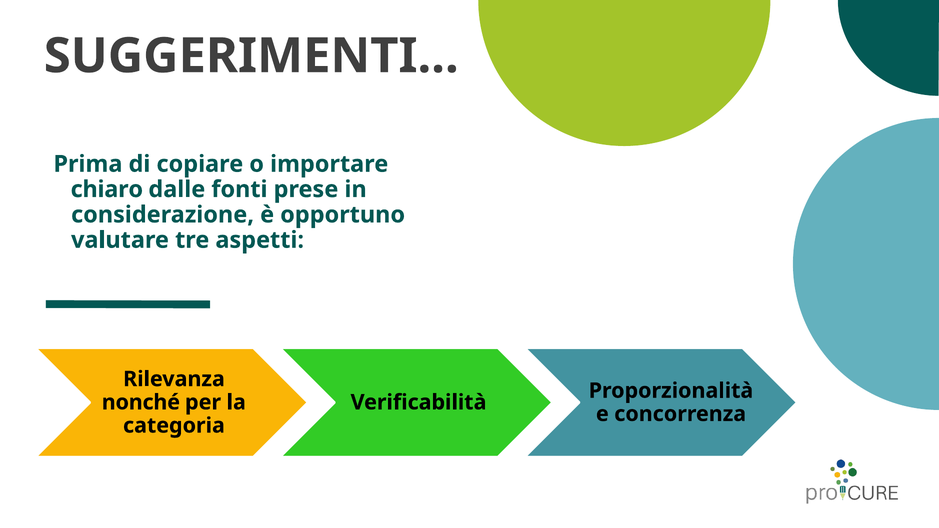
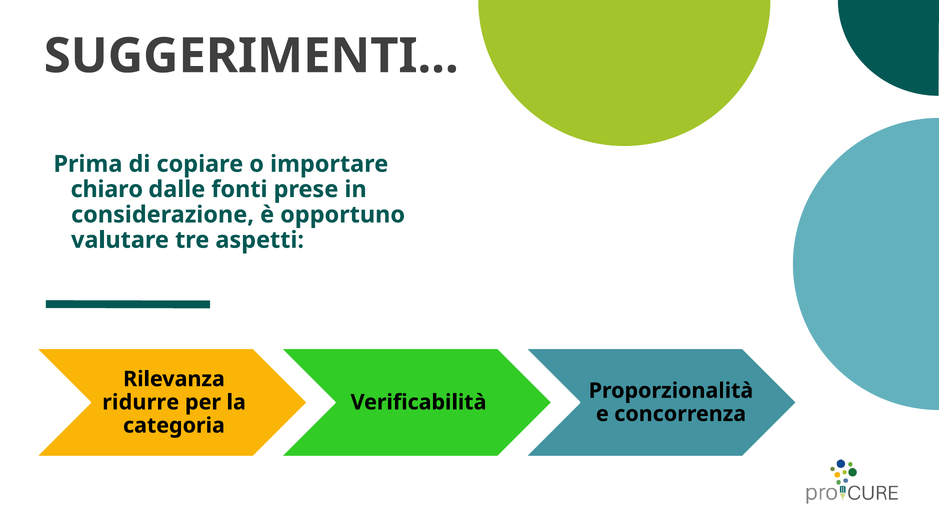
nonché: nonché -> ridurre (141, 402)
